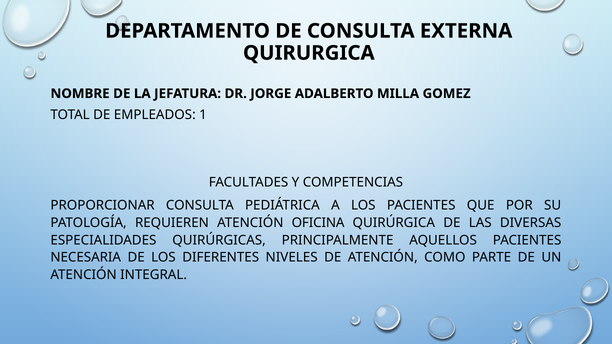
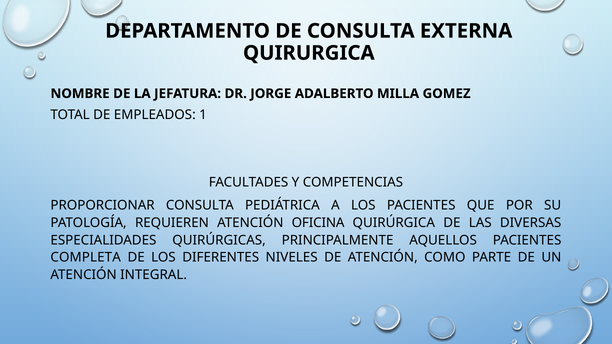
NECESARIA: NECESARIA -> COMPLETA (86, 258)
